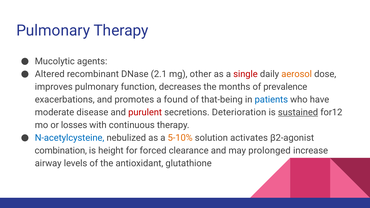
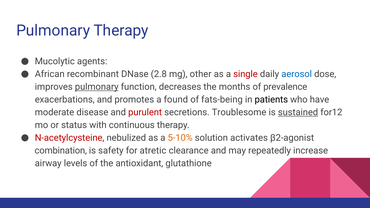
Altered: Altered -> African (50, 74)
2.1: 2.1 -> 2.8 (159, 74)
aerosol colour: orange -> blue (297, 74)
pulmonary underline: none -> present (97, 87)
that-being: that-being -> fats-being (222, 100)
patients colour: blue -> black (271, 100)
Deterioration: Deterioration -> Troublesome (239, 112)
losses: losses -> status (74, 125)
N-acetylcysteine colour: blue -> red (70, 138)
height: height -> safety (111, 151)
forced: forced -> atretic (153, 151)
prolonged: prolonged -> repeatedly (270, 151)
